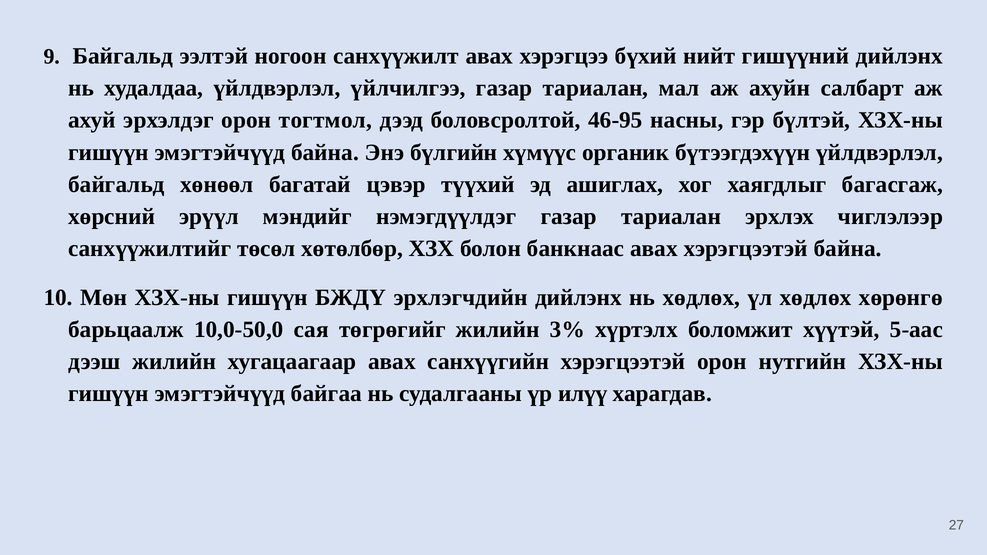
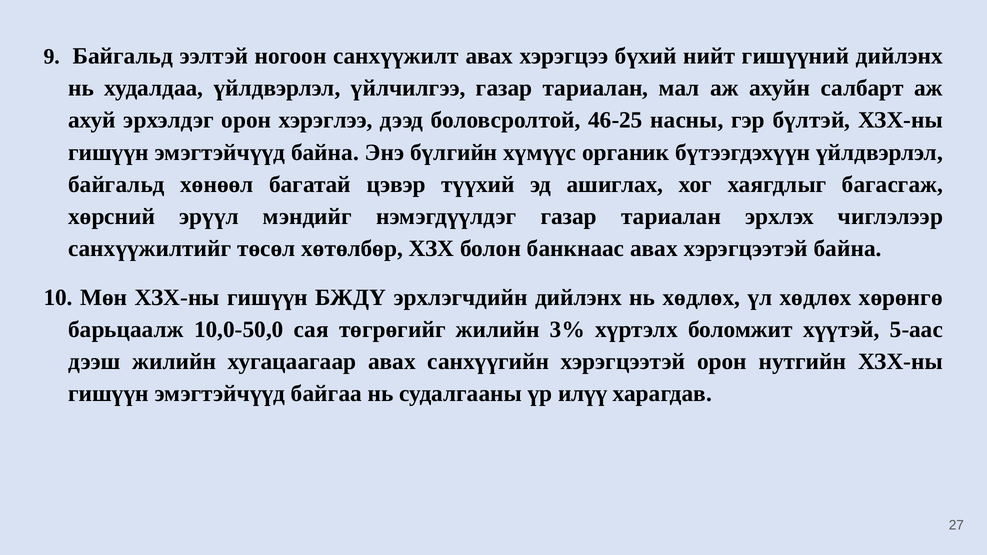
тогтмол: тогтмол -> хэрэглээ (326, 120)
46-95: 46-95 -> 46-25 (615, 120)
